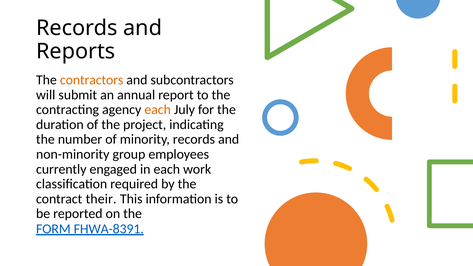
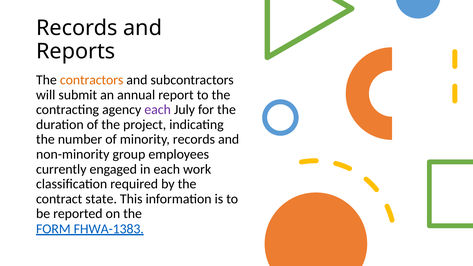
each colour: orange -> purple (158, 110)
their: their -> state (101, 199)
FHWA-8391: FHWA-8391 -> FHWA-1383 (109, 229)
